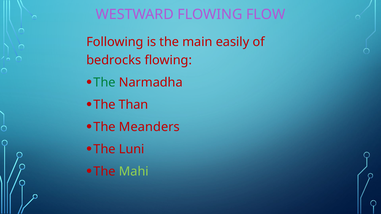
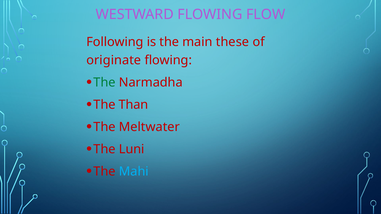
easily: easily -> these (232, 42)
bedrocks: bedrocks -> originate (114, 60)
Meanders: Meanders -> Meltwater (149, 127)
Mahi colour: light green -> light blue (134, 172)
